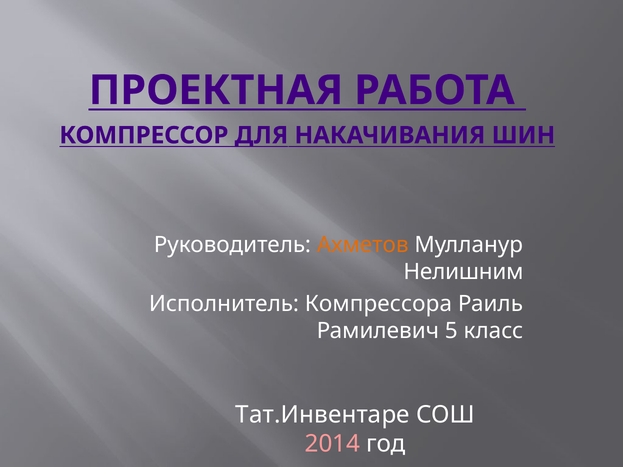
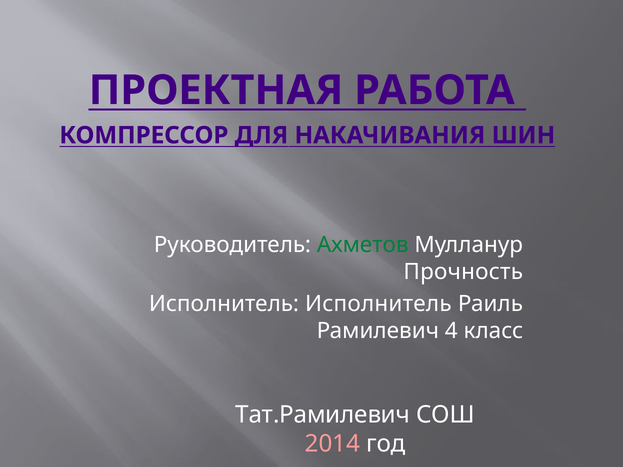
Ахметов colour: orange -> green (363, 245)
Нелишним: Нелишним -> Прочность (463, 272)
Исполнитель Компрессора: Компрессора -> Исполнитель (378, 304)
5: 5 -> 4 (451, 331)
Тат.Инвентаре: Тат.Инвентаре -> Тат.Рамилевич (323, 415)
